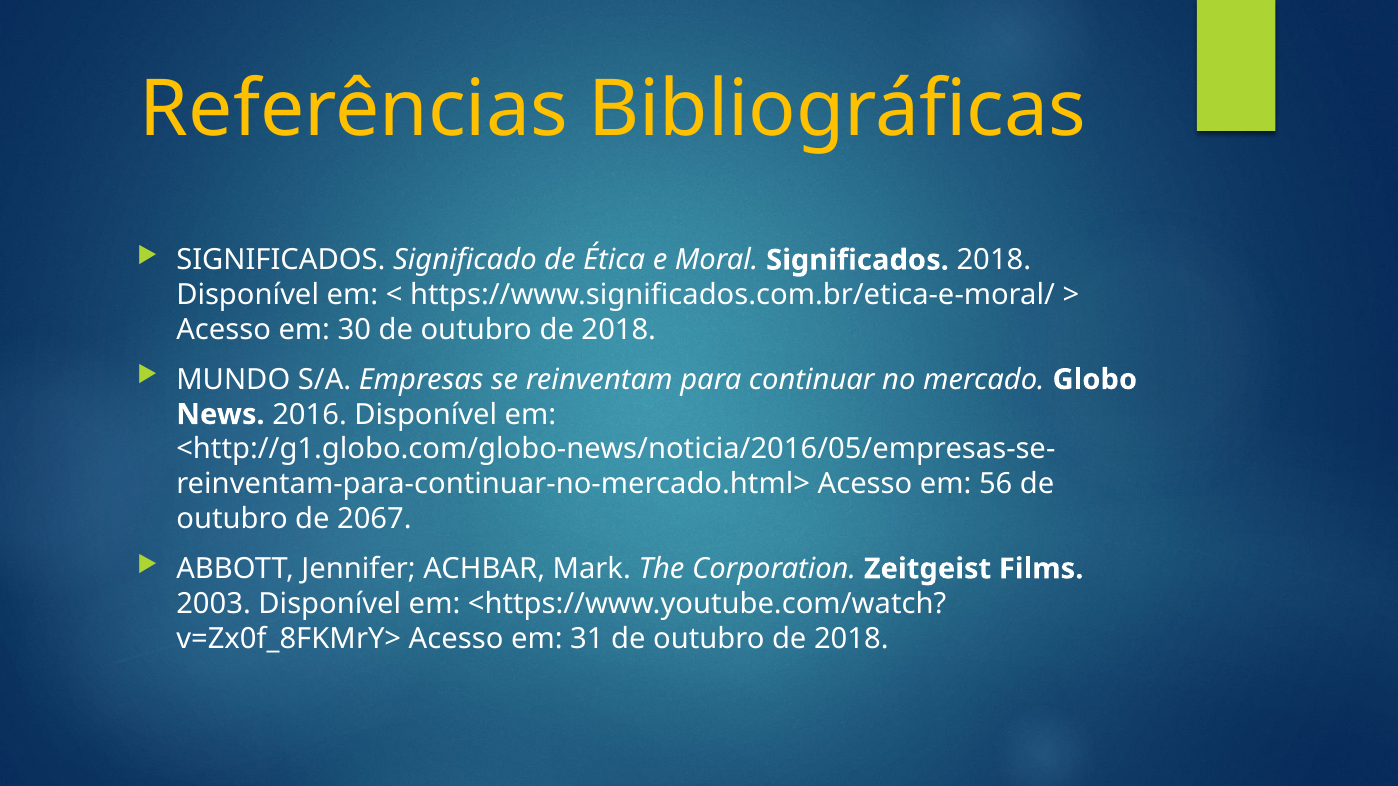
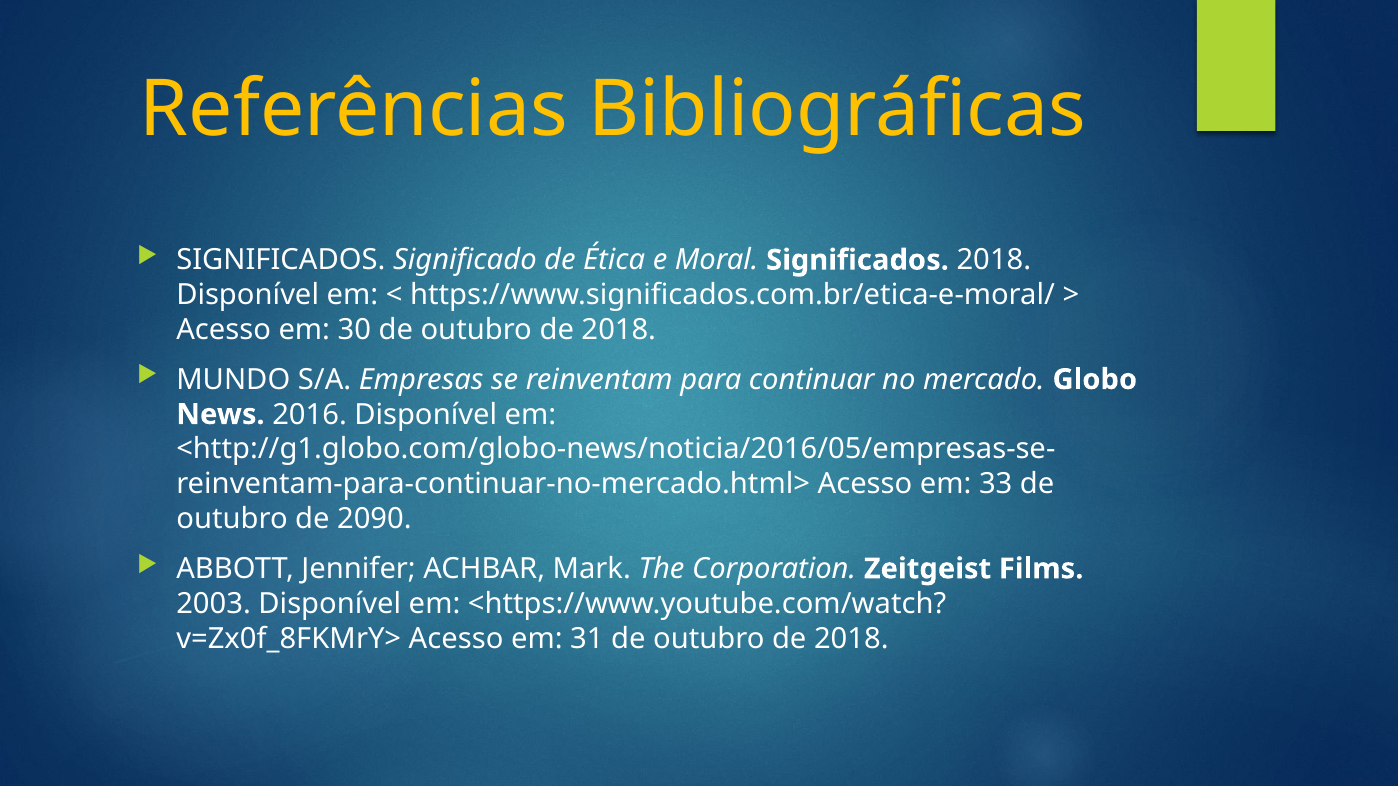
56: 56 -> 33 (996, 485)
2067: 2067 -> 2090 (374, 519)
